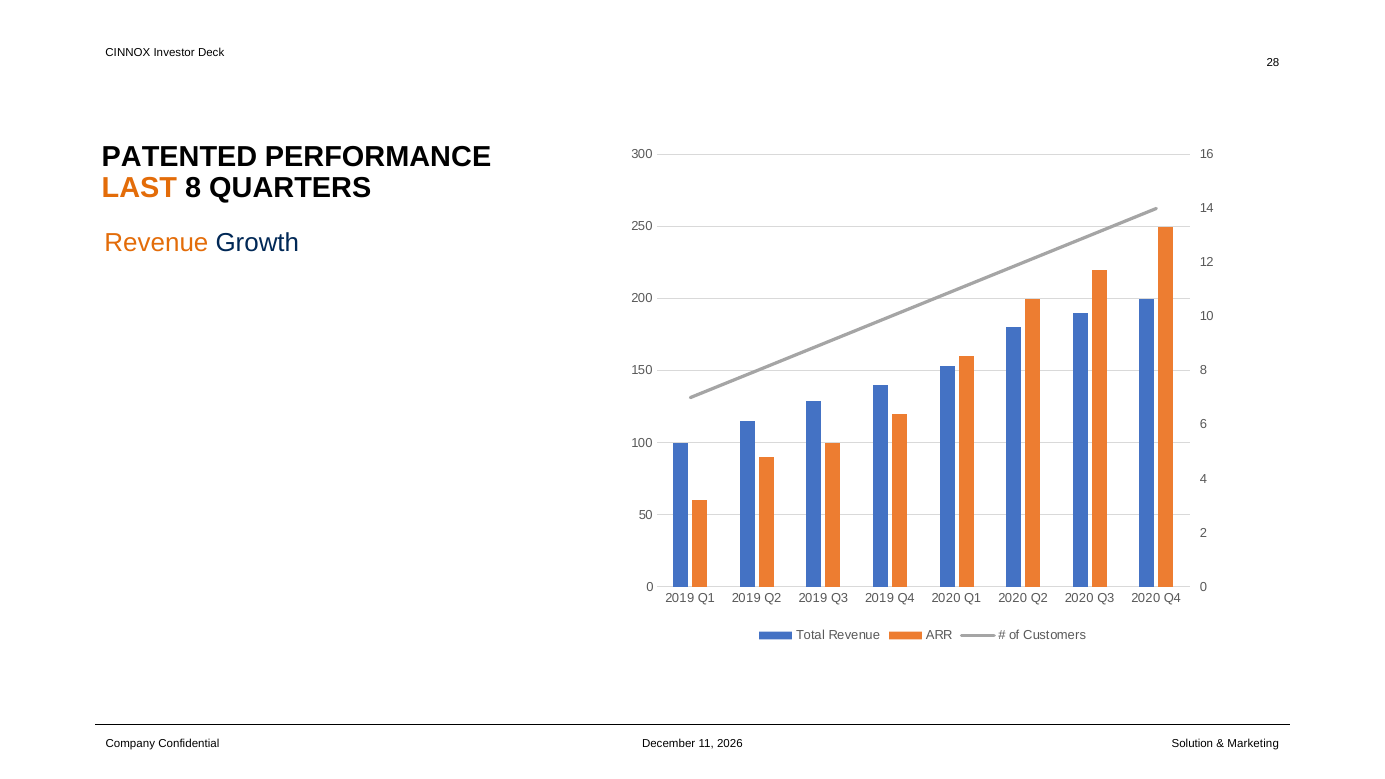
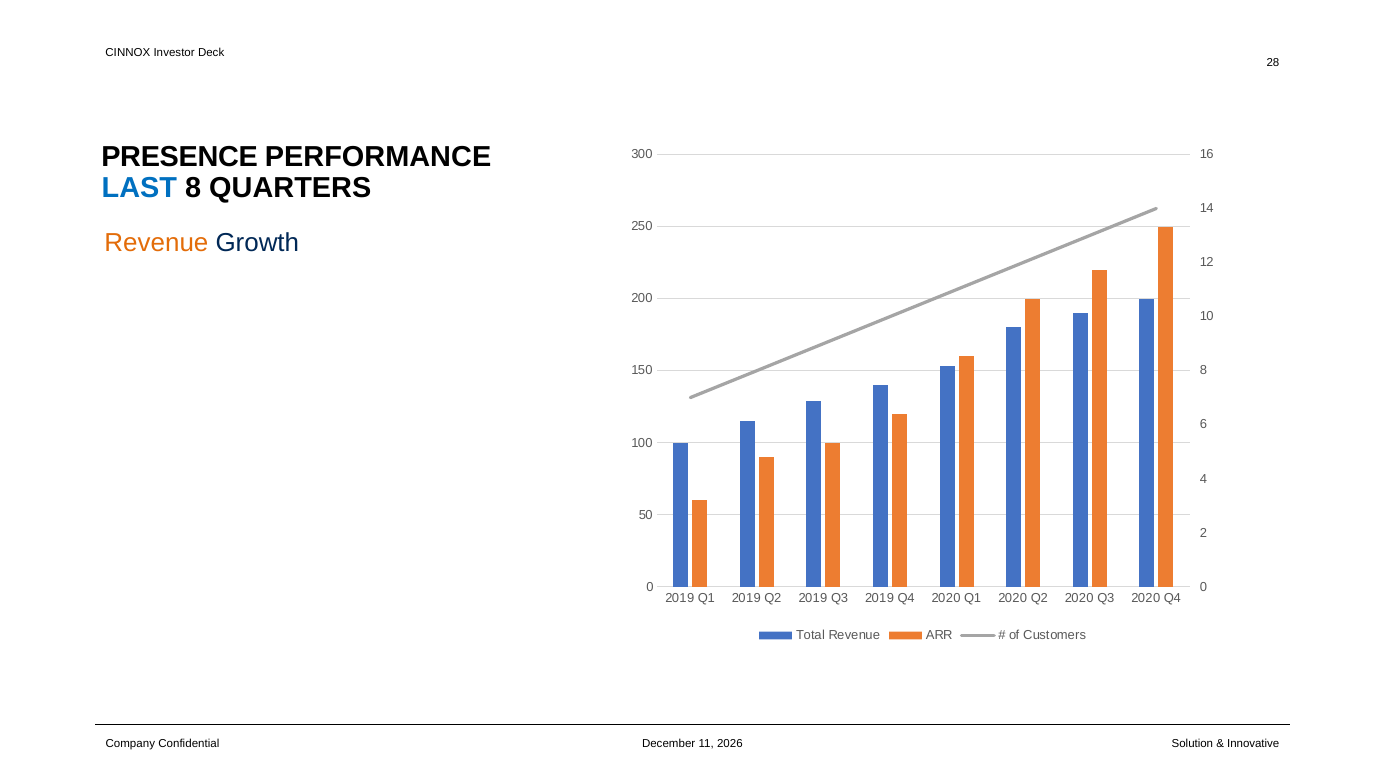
PATENTED: PATENTED -> PRESENCE (180, 157)
LAST colour: orange -> blue (139, 188)
Marketing: Marketing -> Innovative (1253, 744)
